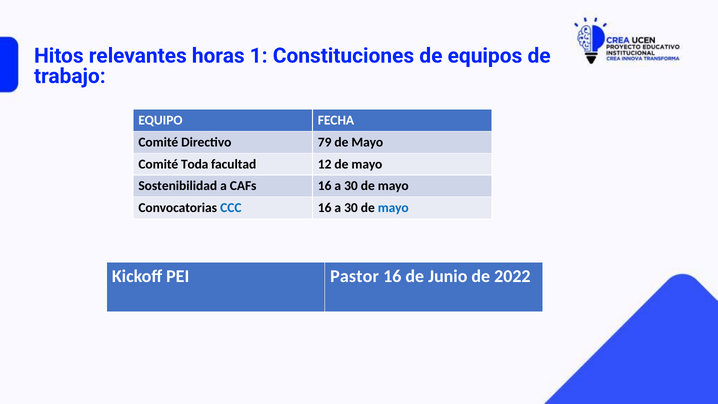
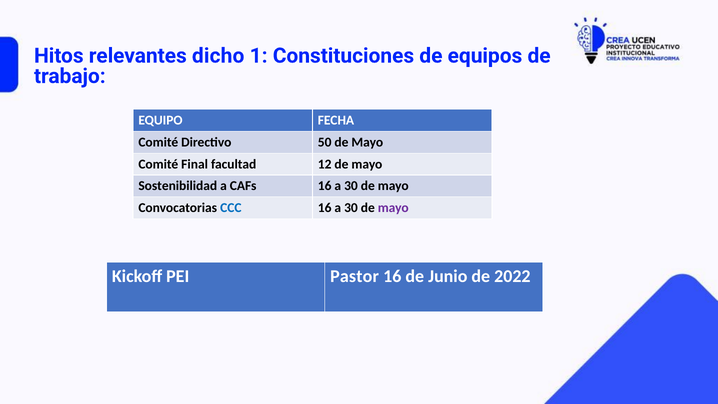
horas: horas -> dicho (218, 56)
79: 79 -> 50 (325, 142)
Toda: Toda -> Final (195, 164)
mayo colour: blue -> purple (393, 208)
